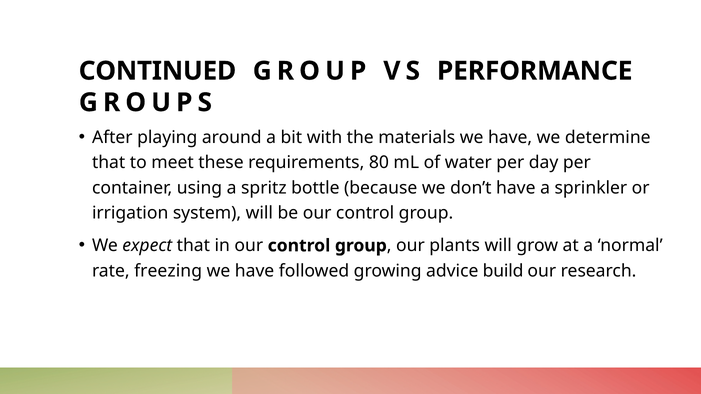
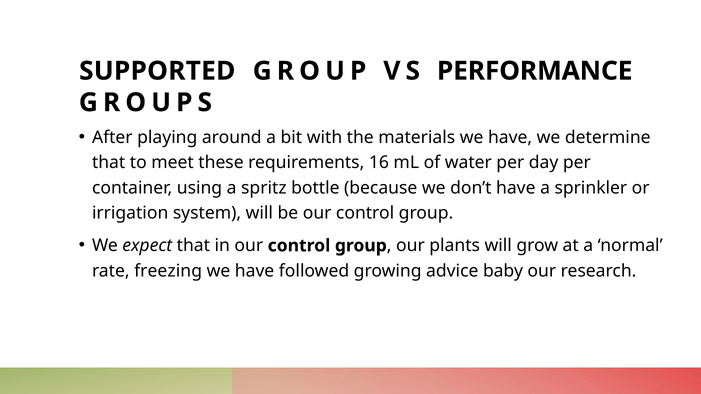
CONTINUED: CONTINUED -> SUPPORTED (157, 71)
80: 80 -> 16 (379, 163)
build: build -> baby (503, 271)
